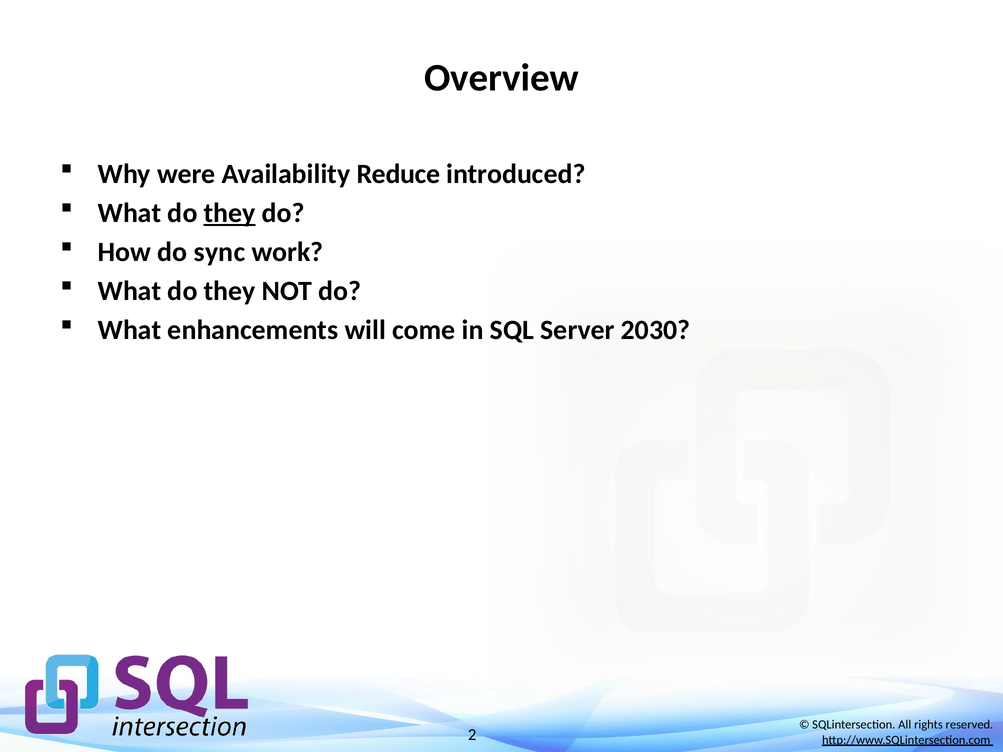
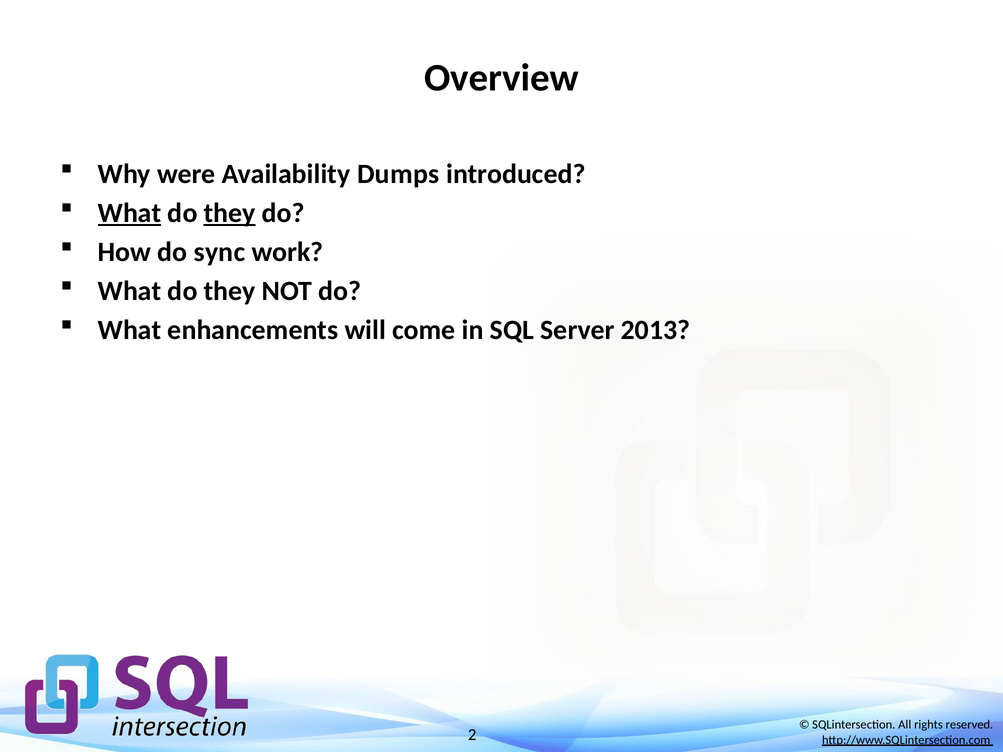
Reduce: Reduce -> Dumps (398, 174)
What underline: none -> present (130, 213)
2030: 2030 -> 2013 (656, 330)
